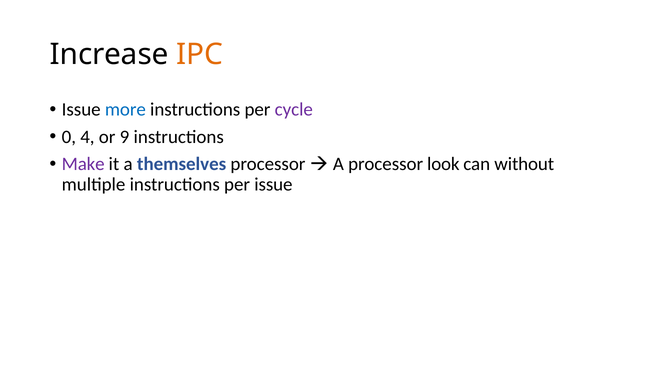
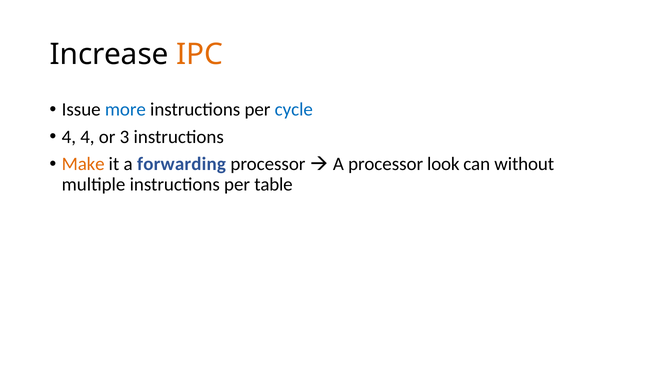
cycle colour: purple -> blue (294, 110)
0: 0 -> 4 (69, 137)
9: 9 -> 3 (125, 137)
Make colour: purple -> orange (83, 164)
themselves: themselves -> forwarding (182, 164)
per issue: issue -> table (273, 185)
